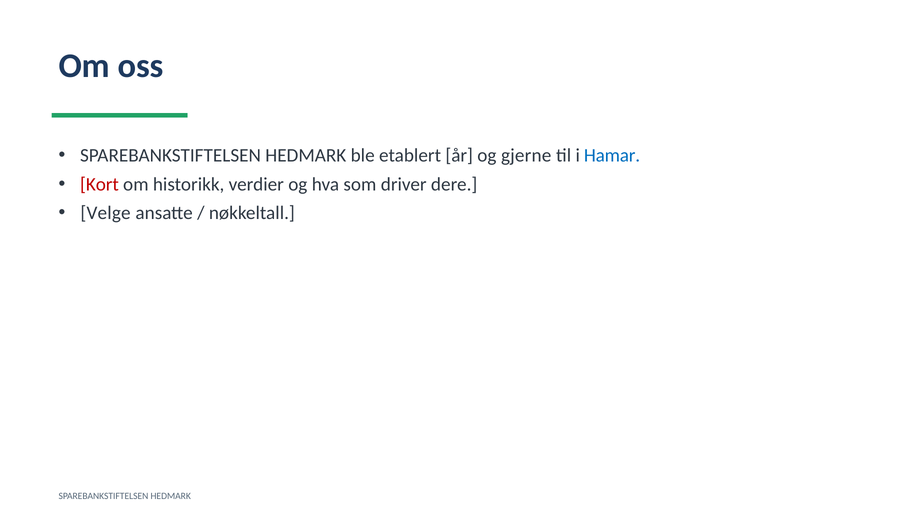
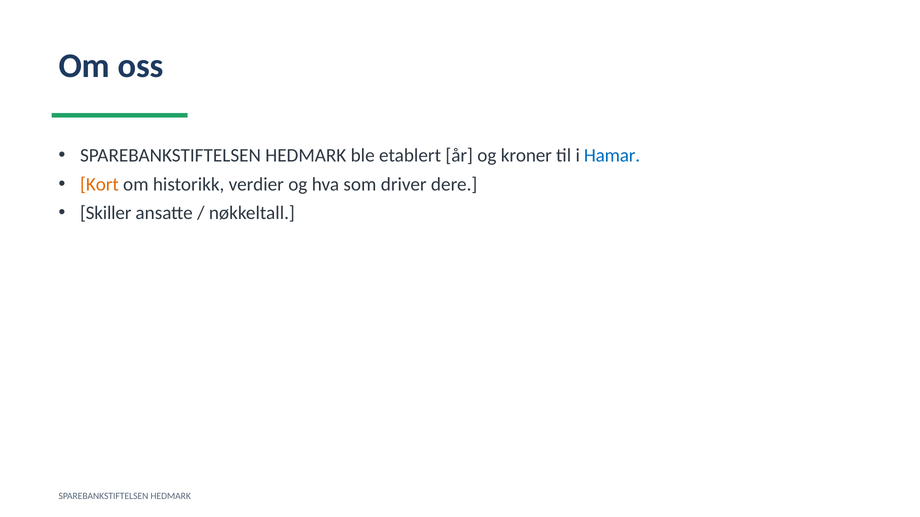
gjerne: gjerne -> kroner (526, 156)
Kort colour: red -> orange (99, 185)
Velge: Velge -> Skiller (106, 213)
